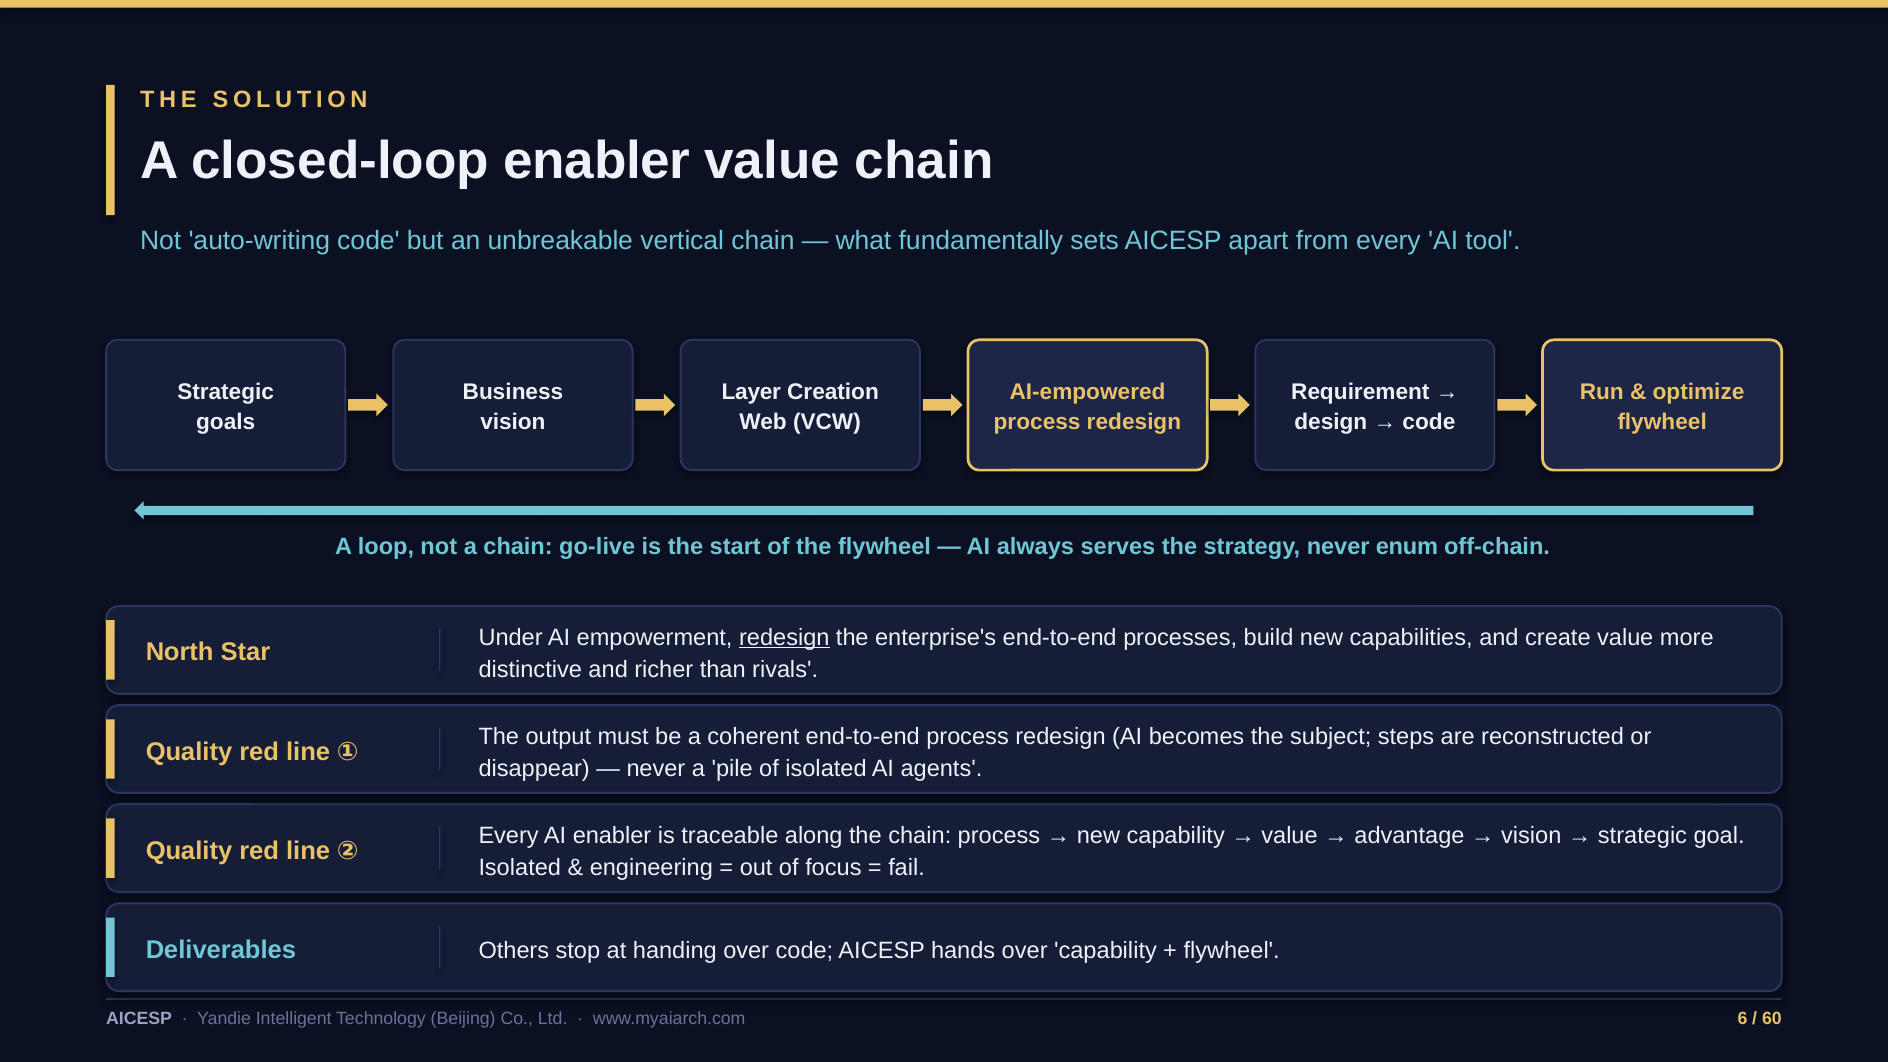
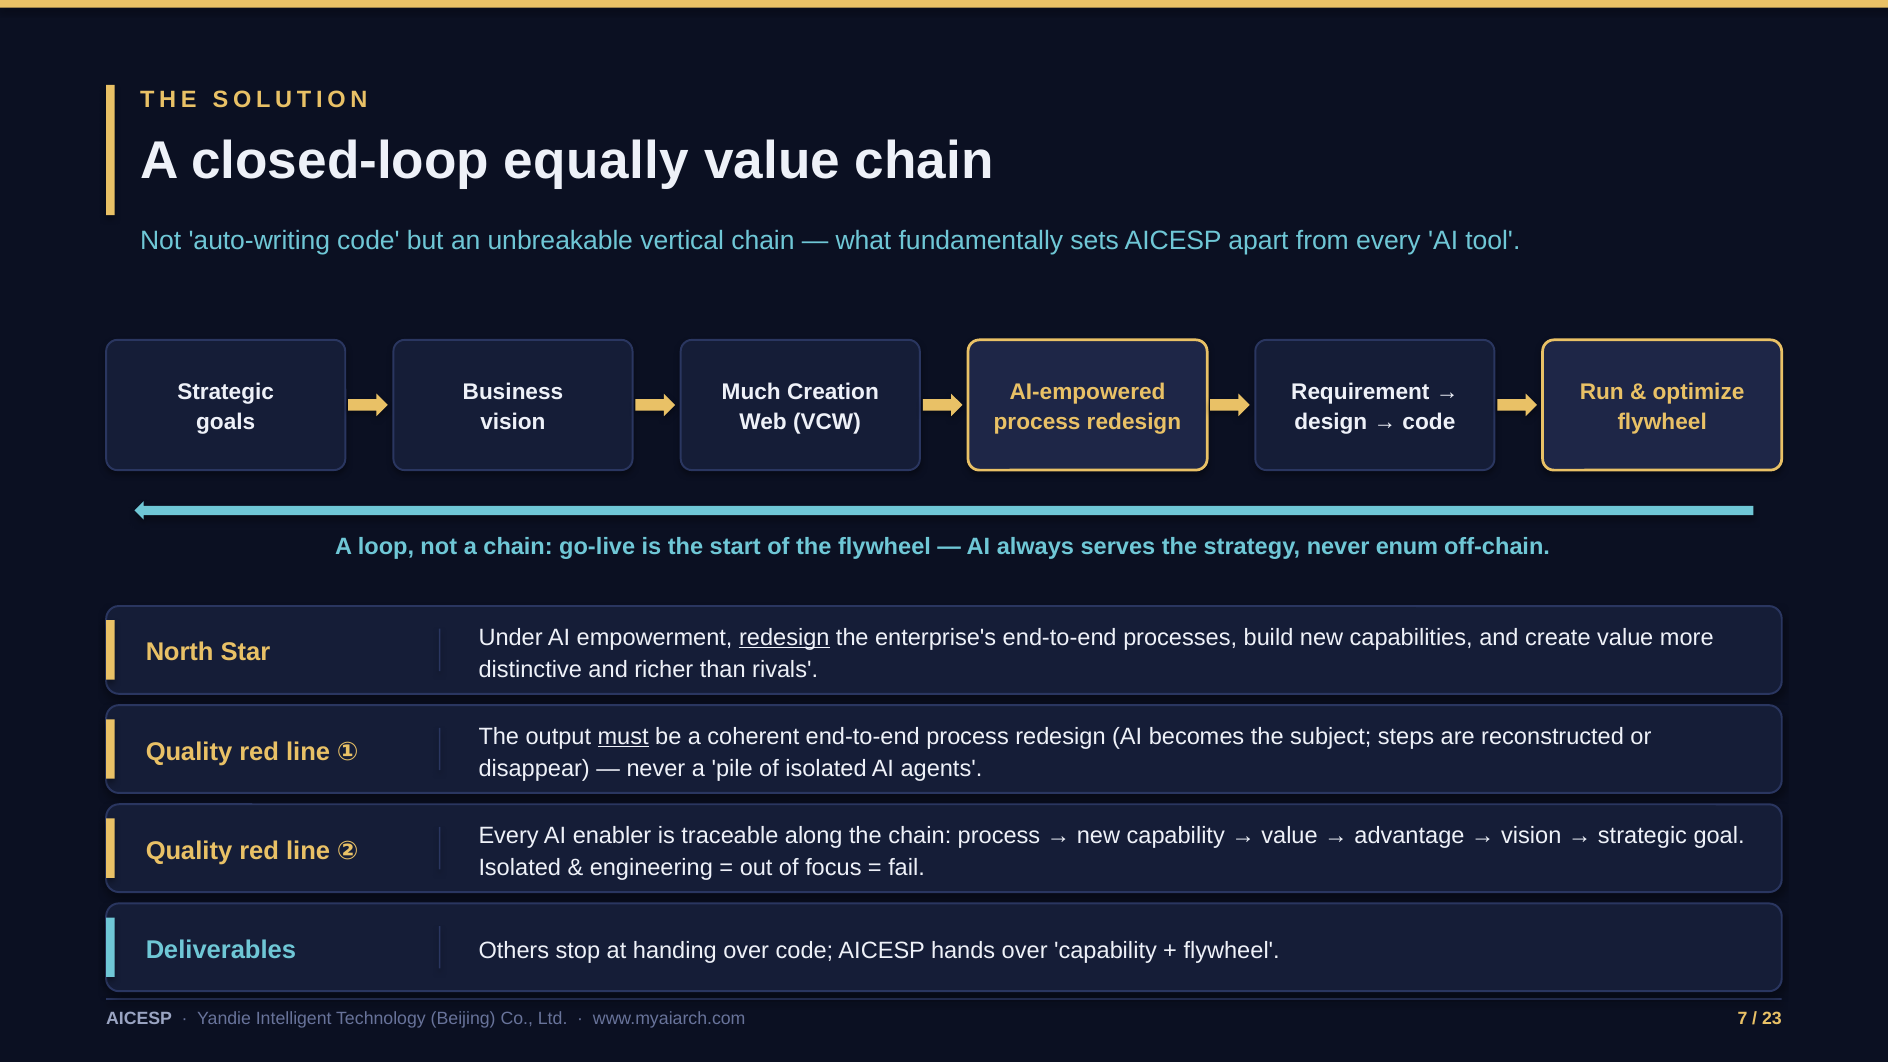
closed-loop enabler: enabler -> equally (597, 161)
Layer: Layer -> Much (751, 392)
must underline: none -> present (623, 737)
6: 6 -> 7 (1743, 1018)
60: 60 -> 23 (1772, 1018)
